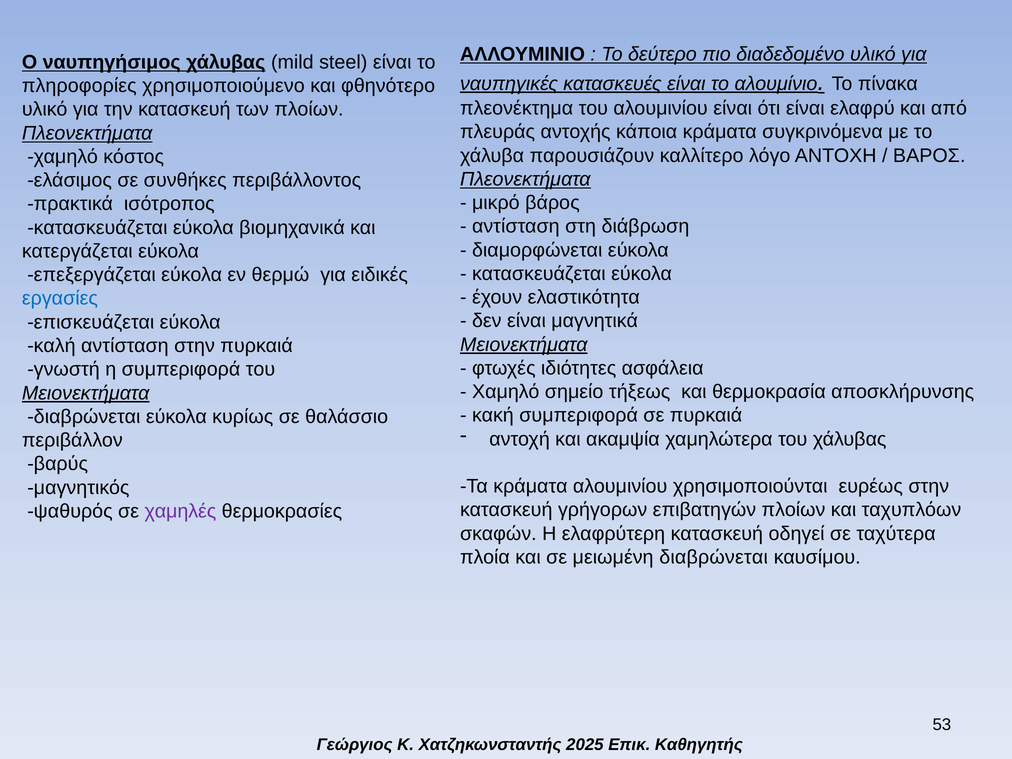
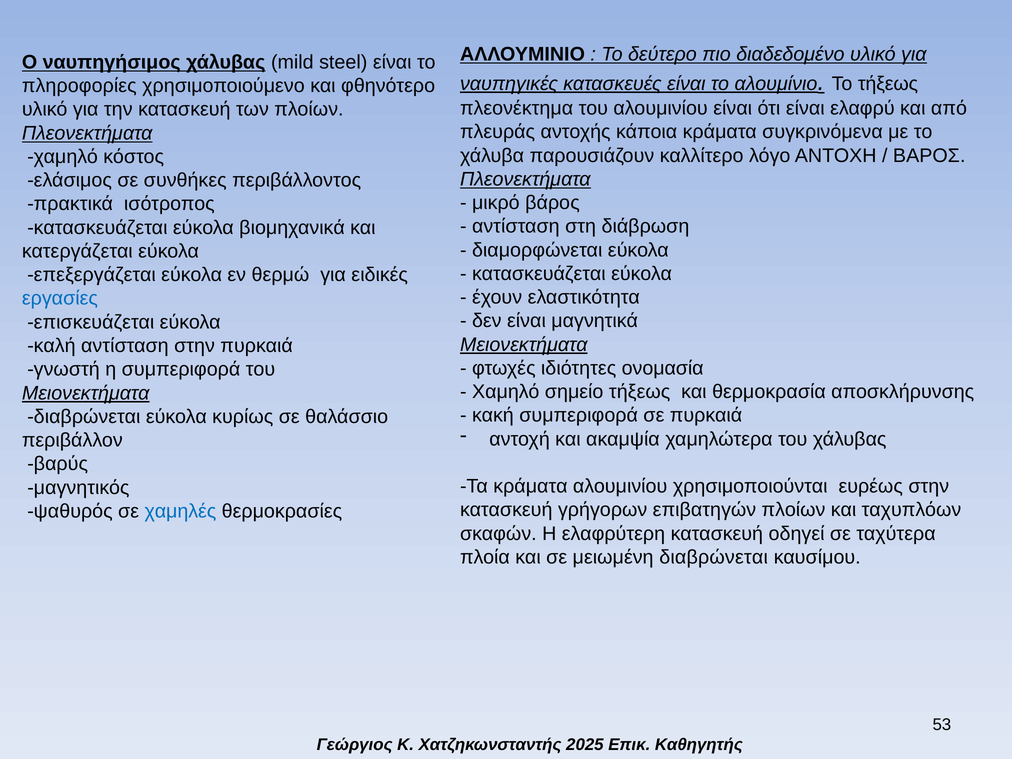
Το πίνακα: πίνακα -> τήξεως (888, 84)
ασφάλεια: ασφάλεια -> ονομασία (663, 368)
χαμηλές colour: purple -> blue (180, 511)
